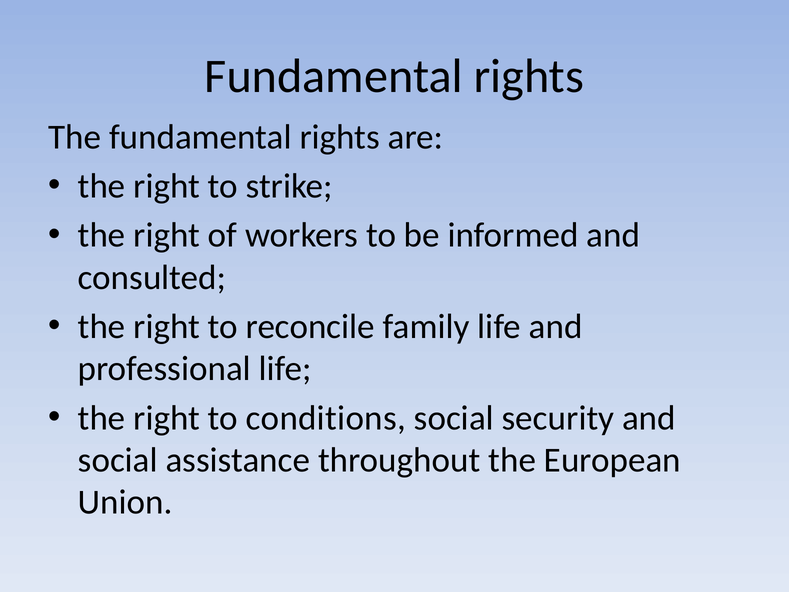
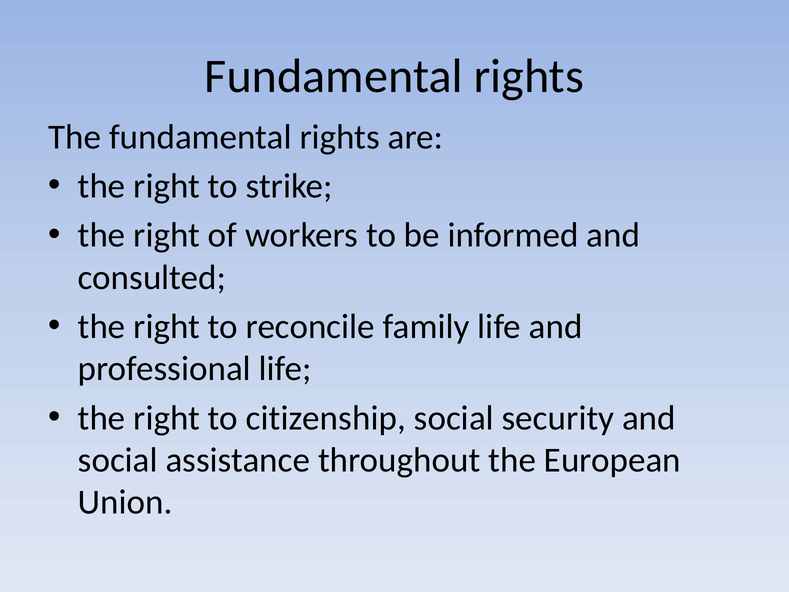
conditions: conditions -> citizenship (326, 418)
